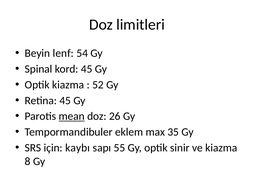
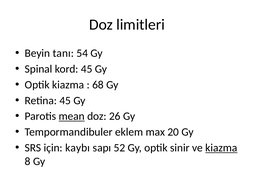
lenf: lenf -> tanı (63, 53)
52: 52 -> 68 (98, 85)
35: 35 -> 20 (173, 132)
55: 55 -> 52 (119, 148)
kiazma underline: none -> present (221, 148)
